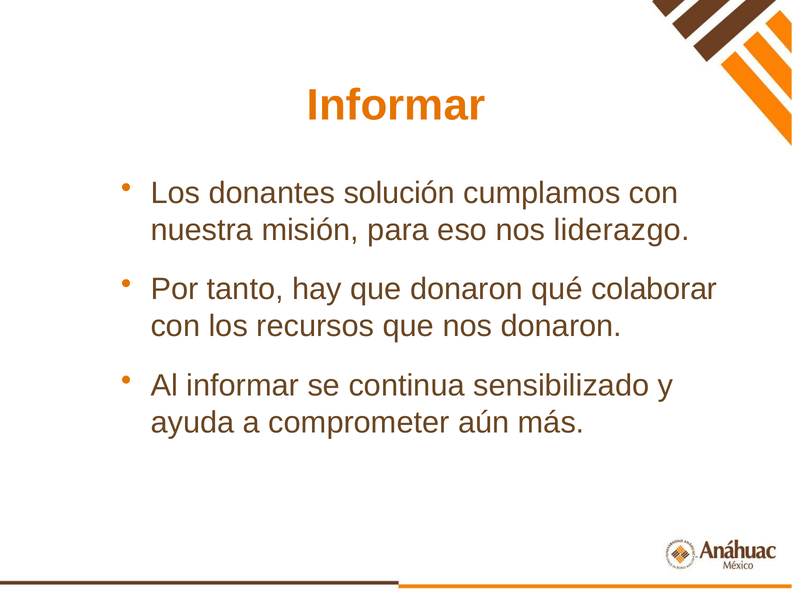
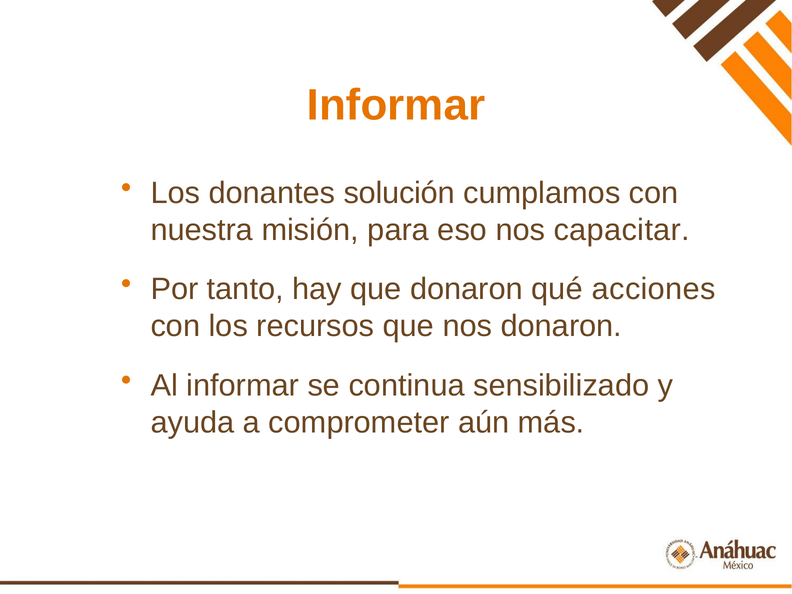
liderazgo: liderazgo -> capacitar (622, 230)
colaborar: colaborar -> acciones (654, 289)
